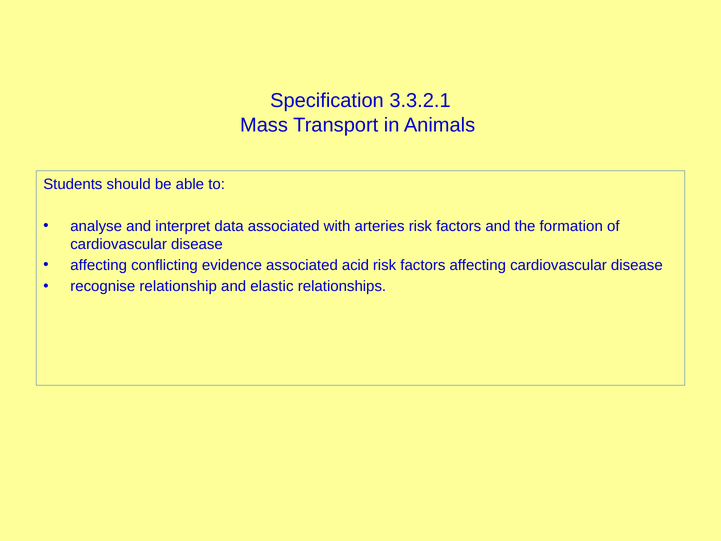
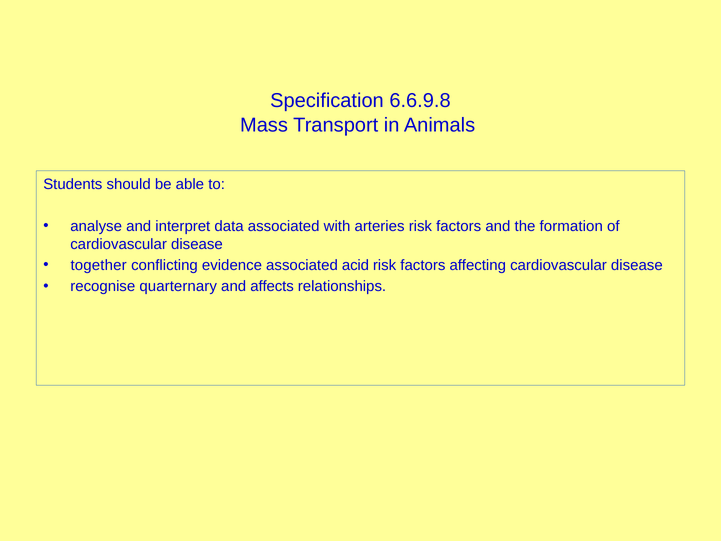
3.3.2.1: 3.3.2.1 -> 6.6.9.8 (420, 101)
affecting: affecting -> together (99, 265)
relationship: relationship -> quarternary (178, 286)
elastic: elastic -> affects (272, 286)
